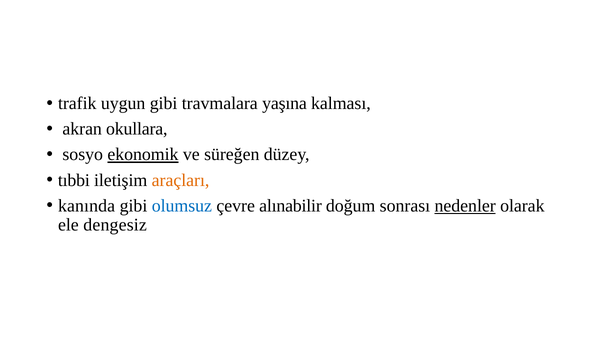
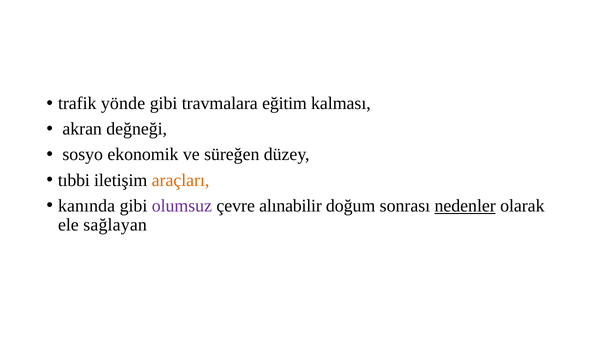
uygun: uygun -> yönde (123, 103)
yaşına: yaşına -> eğitim (284, 103)
okullara: okullara -> değneği (137, 129)
ekonomik underline: present -> none (143, 154)
olumsuz colour: blue -> purple (182, 206)
dengesiz: dengesiz -> sağlayan (115, 225)
